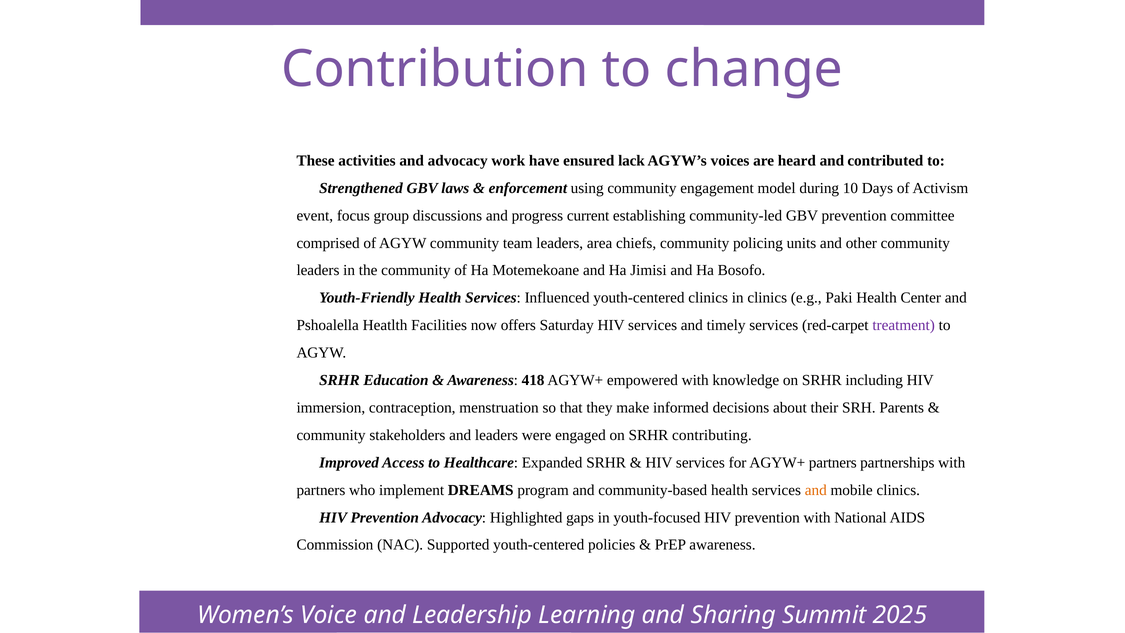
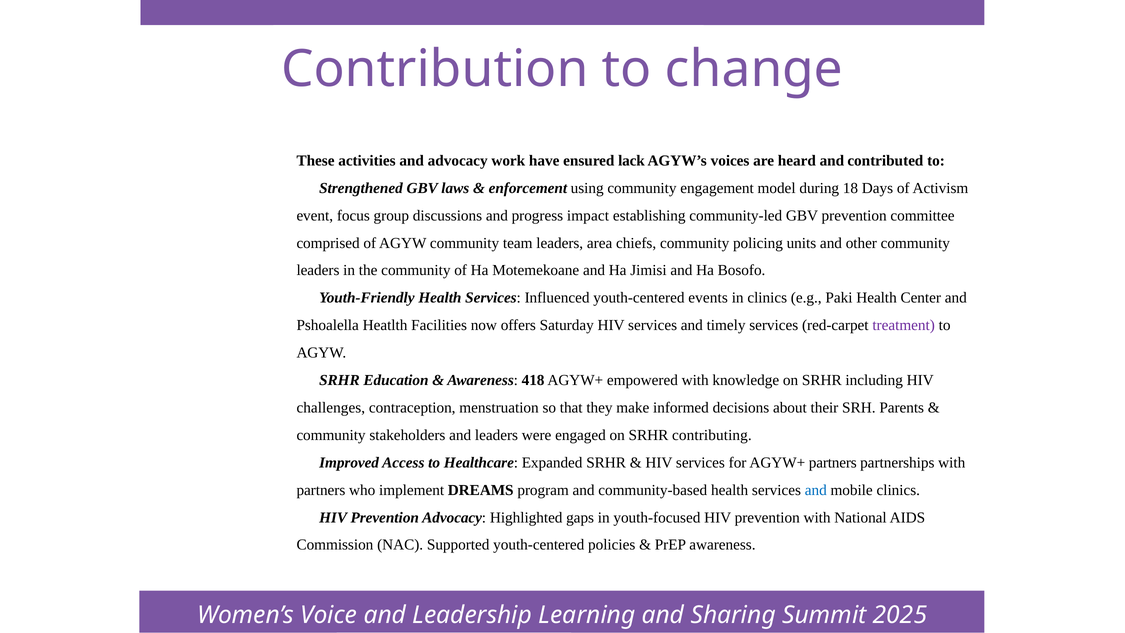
10: 10 -> 18 (850, 188)
current: current -> impact (588, 216)
youth-centered clinics: clinics -> events (708, 298)
immersion: immersion -> challenges (331, 408)
and colour: orange -> blue (816, 490)
